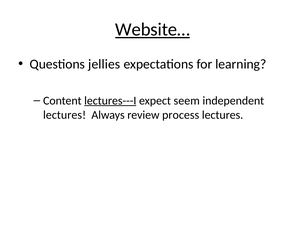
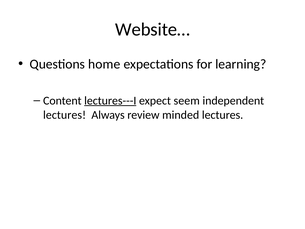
Website… underline: present -> none (153, 30)
jellies: jellies -> home (104, 64)
process: process -> minded (181, 115)
